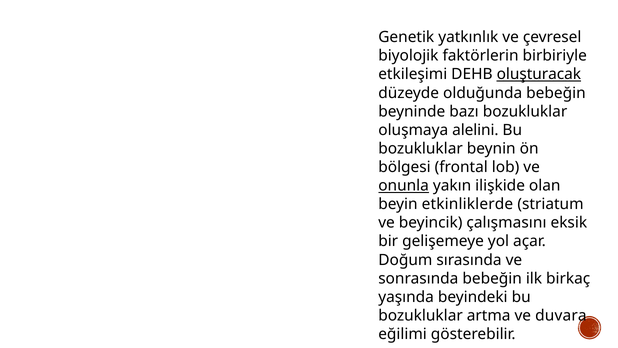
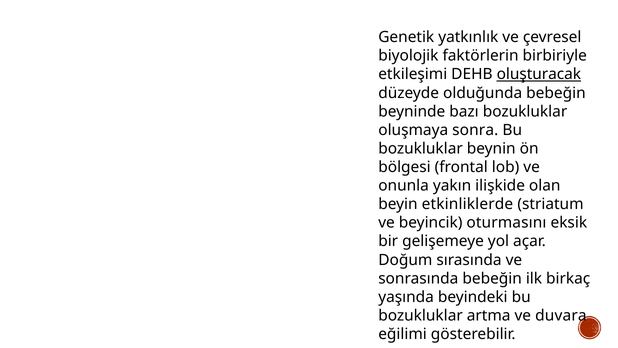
alelini: alelini -> sonra (475, 130)
onunla underline: present -> none (404, 185)
çalışmasını: çalışmasını -> oturmasını (506, 223)
